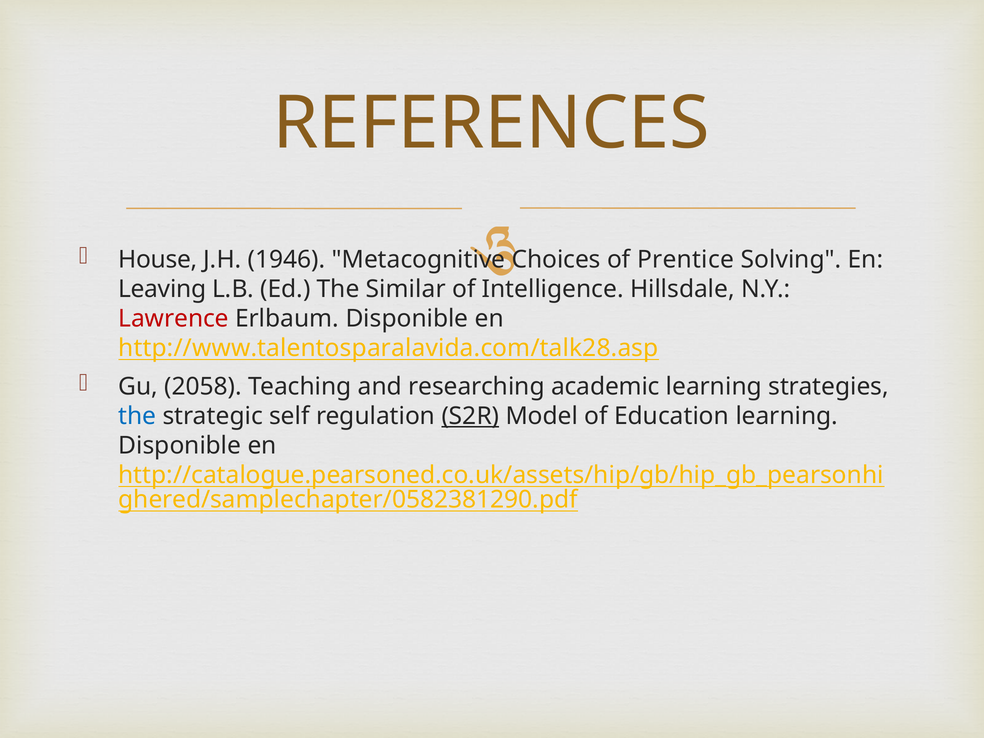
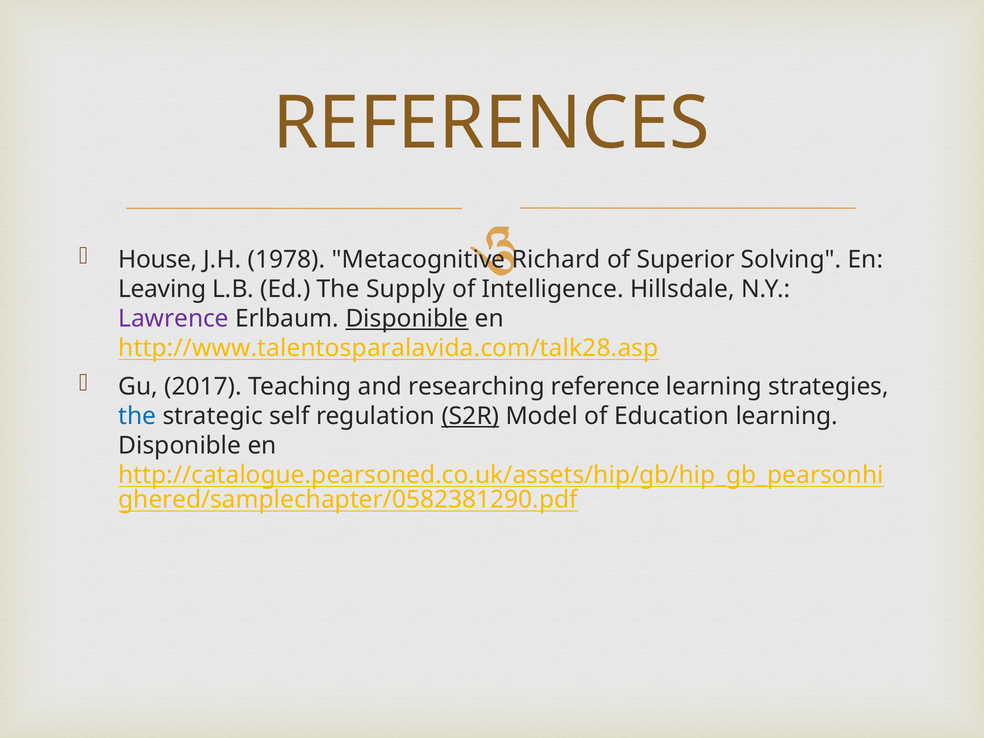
1946: 1946 -> 1978 (286, 260)
Choices: Choices -> Richard (556, 260)
Prentice: Prentice -> Superior (686, 260)
Similar: Similar -> Supply (406, 289)
Lawrence colour: red -> purple (174, 319)
Disponible underline: none -> present (407, 319)
2058: 2058 -> 2017 (203, 387)
academic: academic -> reference (605, 387)
